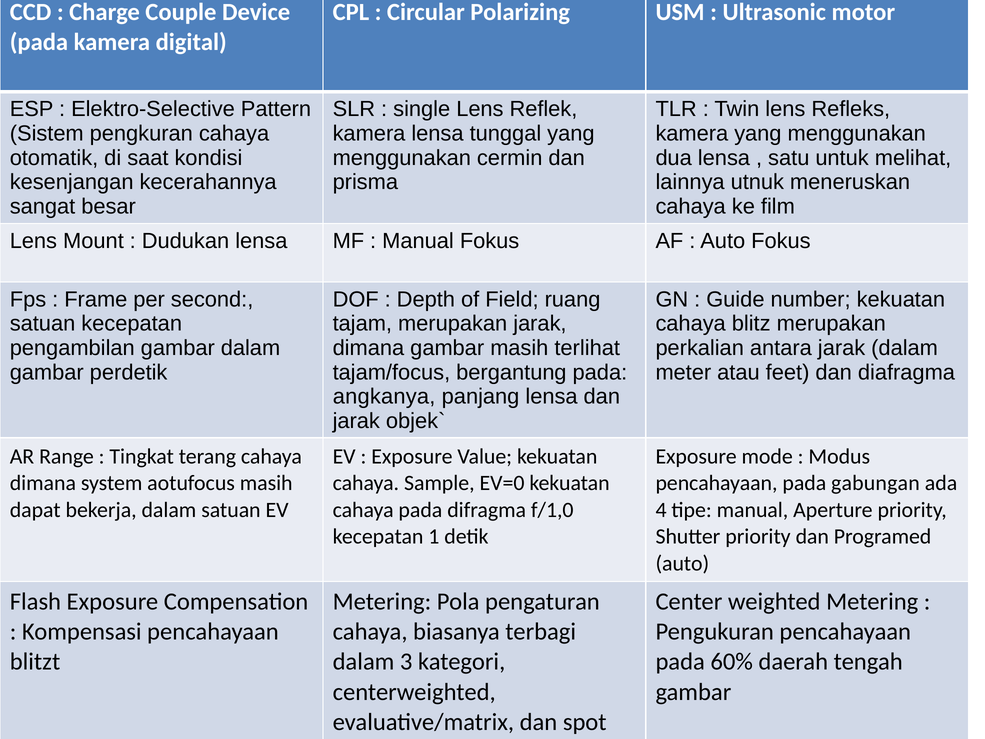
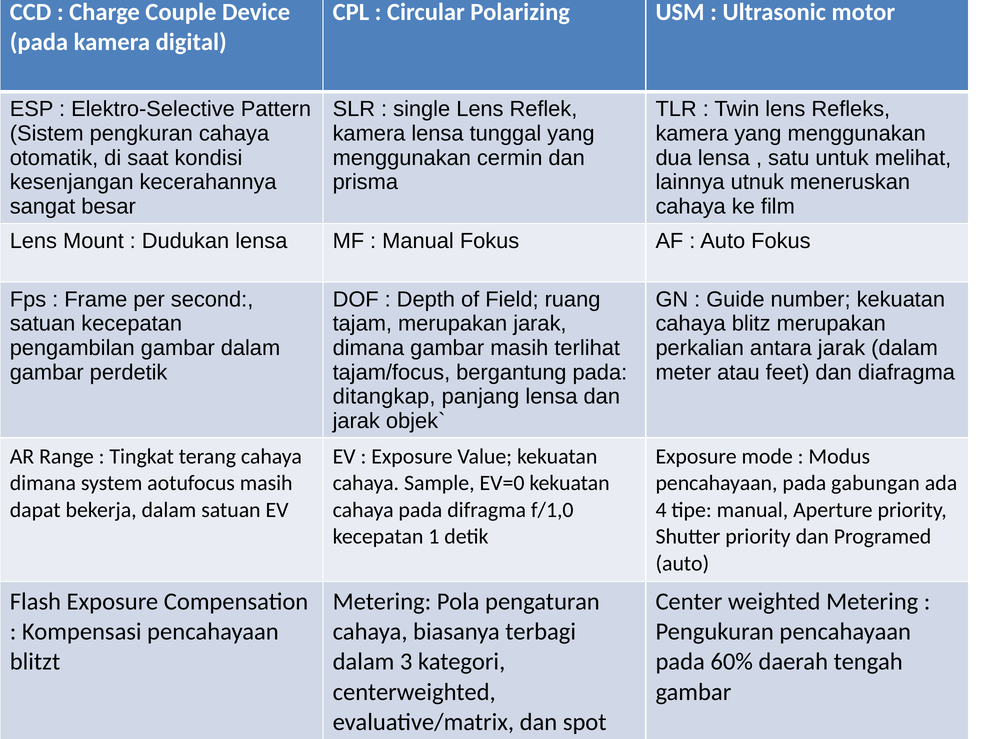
angkanya: angkanya -> ditangkap (384, 396)
